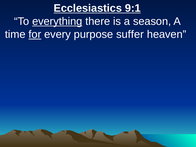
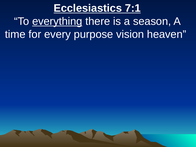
9:1: 9:1 -> 7:1 (133, 8)
for underline: present -> none (35, 34)
suffer: suffer -> vision (130, 34)
